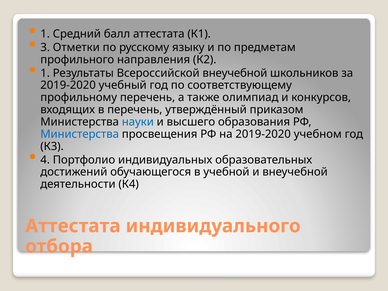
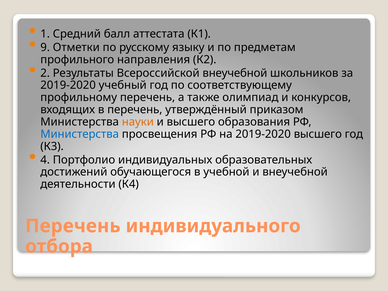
3: 3 -> 9 (45, 47)
1: 1 -> 2 (45, 73)
науки colour: blue -> orange (138, 122)
2019-2020 учебном: учебном -> высшего (318, 134)
Аттестата: Аттестата -> Перечень (73, 226)
